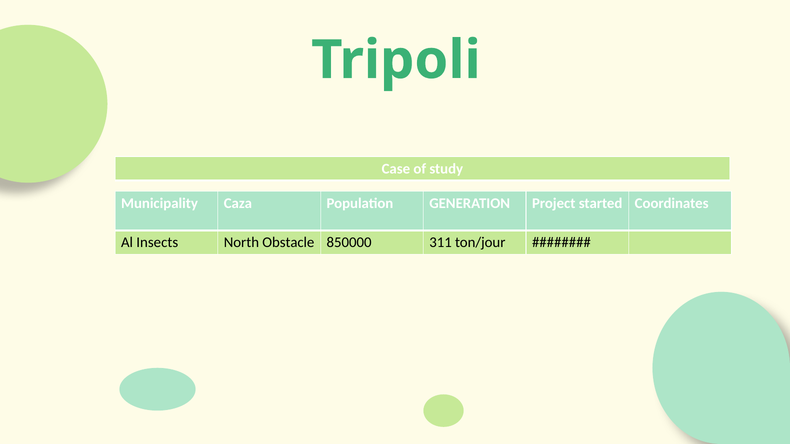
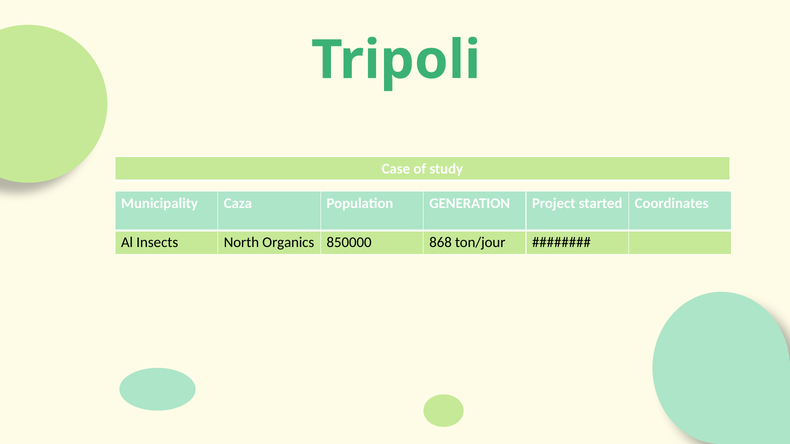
Obstacle: Obstacle -> Organics (288, 243)
311: 311 -> 868 (441, 243)
